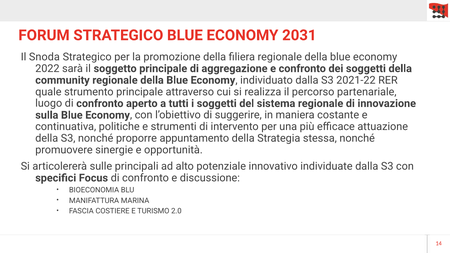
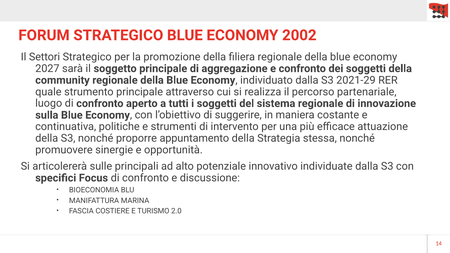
2031: 2031 -> 2002 (299, 35)
Snoda: Snoda -> Settori (45, 57)
2022: 2022 -> 2027 (47, 69)
2021-22: 2021-22 -> 2021-29 (356, 80)
